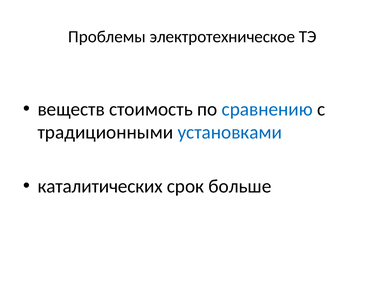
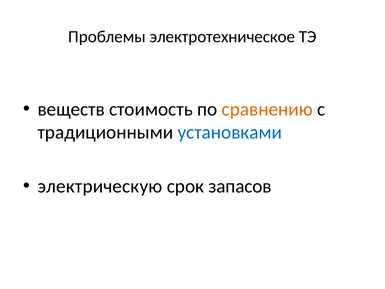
сравнению colour: blue -> orange (267, 109)
каталитических: каталитических -> электрическую (100, 186)
больше: больше -> запасов (240, 186)
